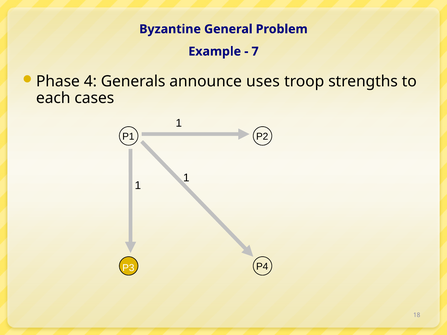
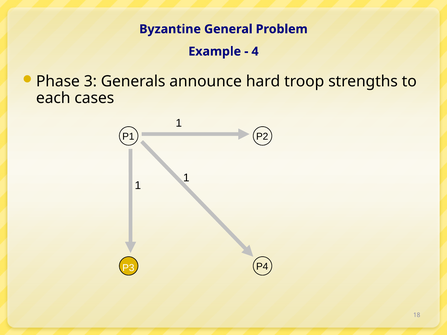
7: 7 -> 4 (255, 51)
4: 4 -> 3 (90, 81)
uses: uses -> hard (263, 81)
